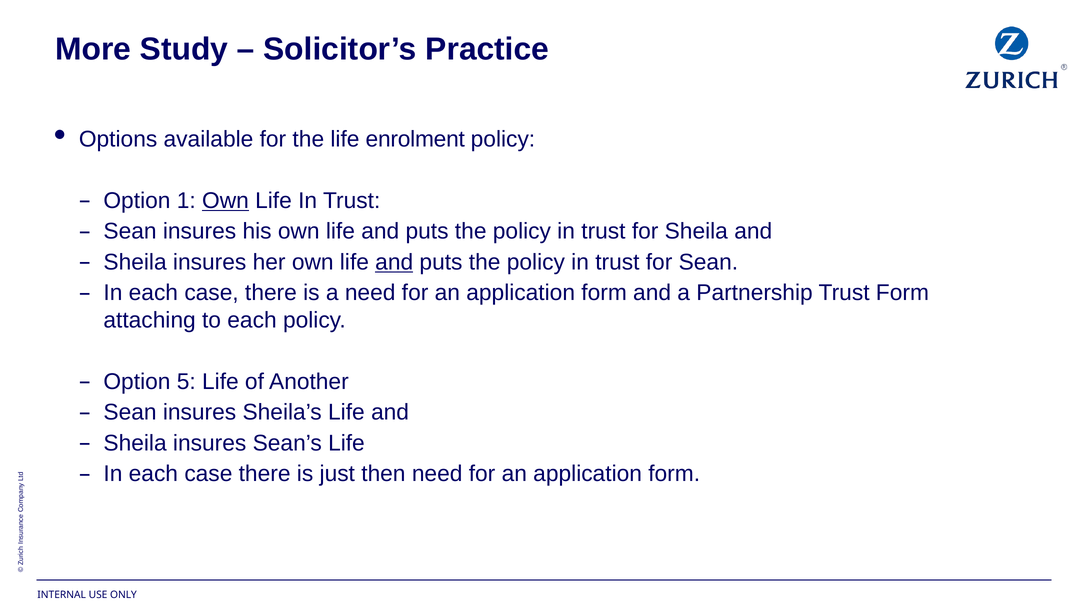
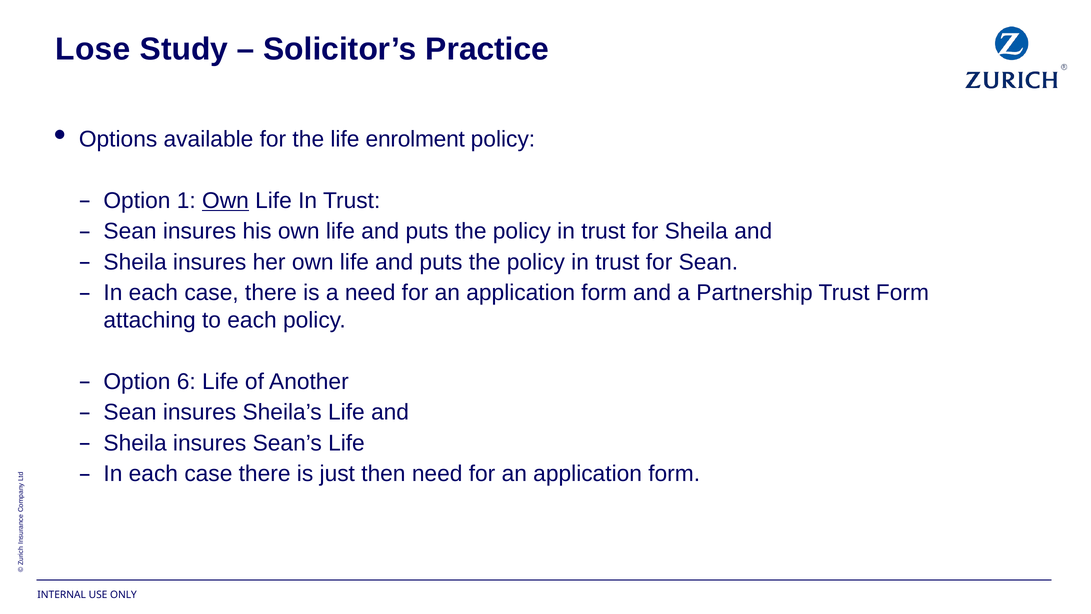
More: More -> Lose (93, 49)
and underline: present -> none (394, 262)
5: 5 -> 6 (186, 381)
